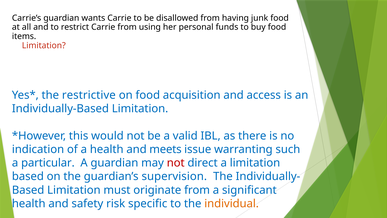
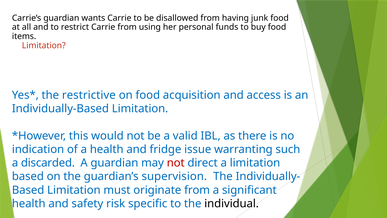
meets: meets -> fridge (165, 149)
particular: particular -> discarded (48, 163)
individual colour: orange -> black (232, 203)
